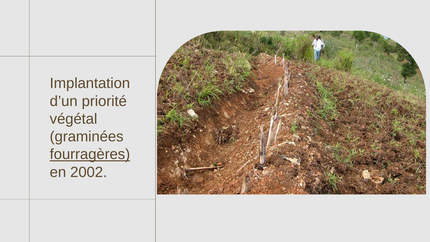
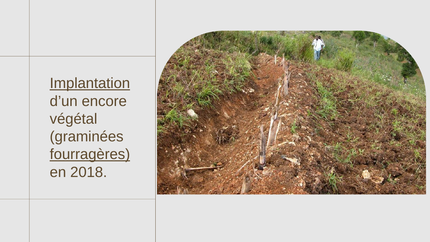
Implantation underline: none -> present (90, 83)
priorité: priorité -> encore (104, 101)
2002: 2002 -> 2018 (89, 172)
